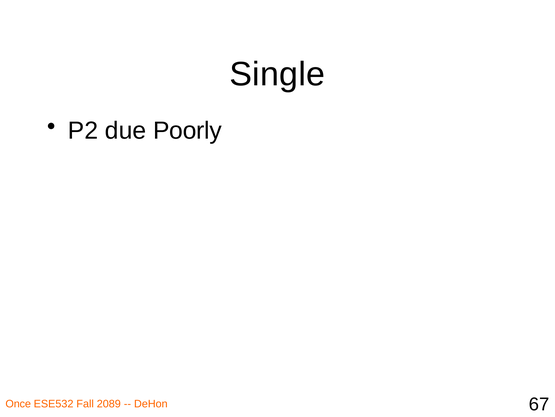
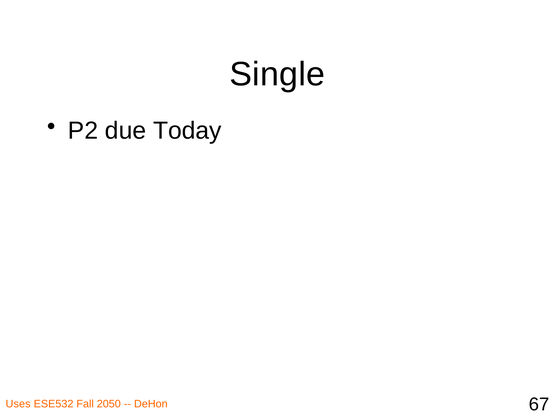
Poorly: Poorly -> Today (187, 130)
Once: Once -> Uses (18, 403)
2089: 2089 -> 2050 (109, 403)
